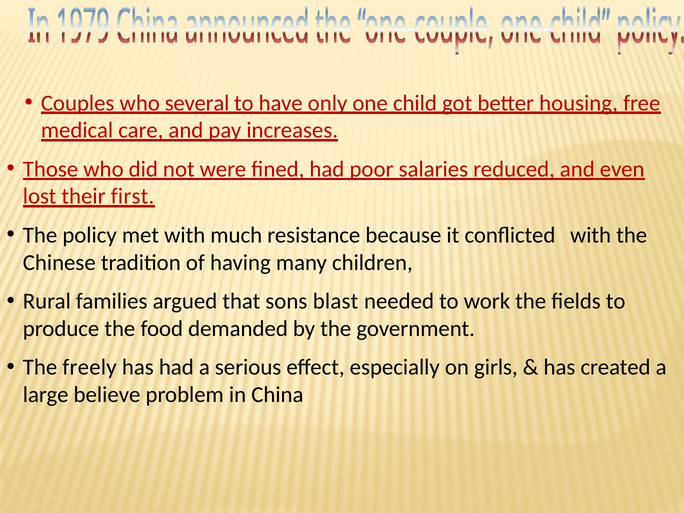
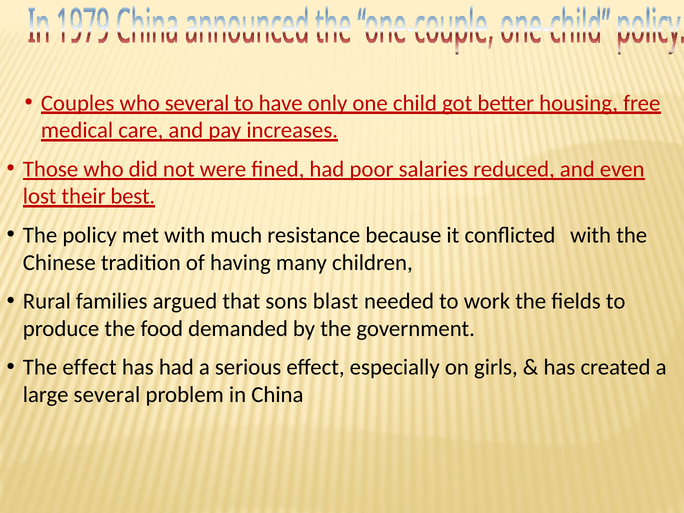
first: first -> best (133, 196)
The freely: freely -> effect (90, 367)
large believe: believe -> several (107, 395)
